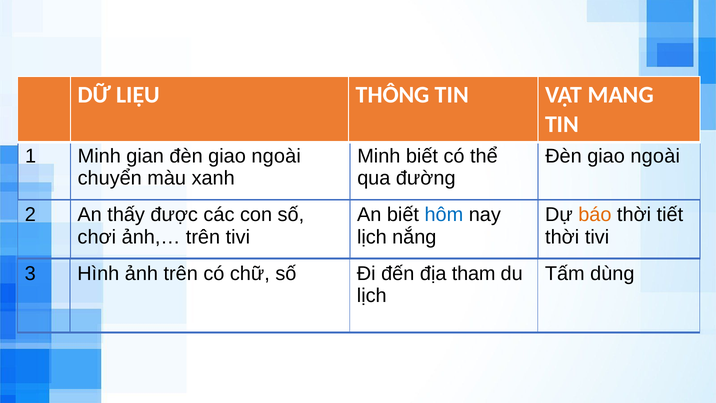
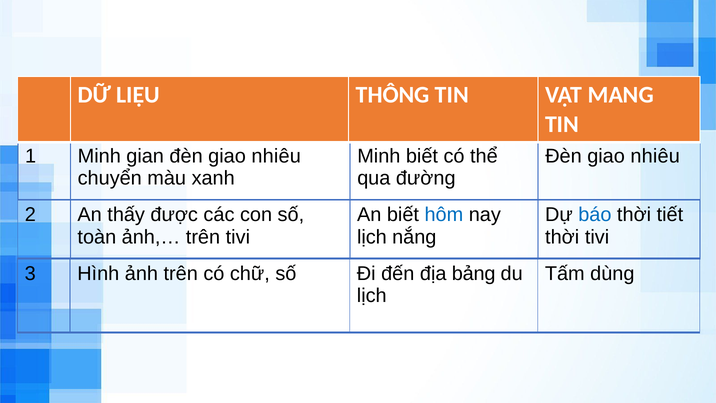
ngoài: ngoài -> nhiêu (276, 156)
ngoài: ngoài -> nhiêu (655, 156)
báo colour: orange -> blue (595, 215)
chơi: chơi -> toàn (97, 237)
tham: tham -> bảng (474, 273)
